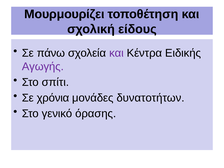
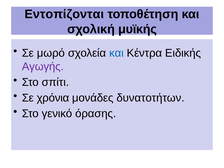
Μουρμουρίζει: Μουρμουρίζει -> Εντοπίζονται (64, 14)
είδους: είδους -> μυϊκής (138, 29)
πάνω: πάνω -> μωρό (51, 53)
και colour: purple -> blue (116, 53)
